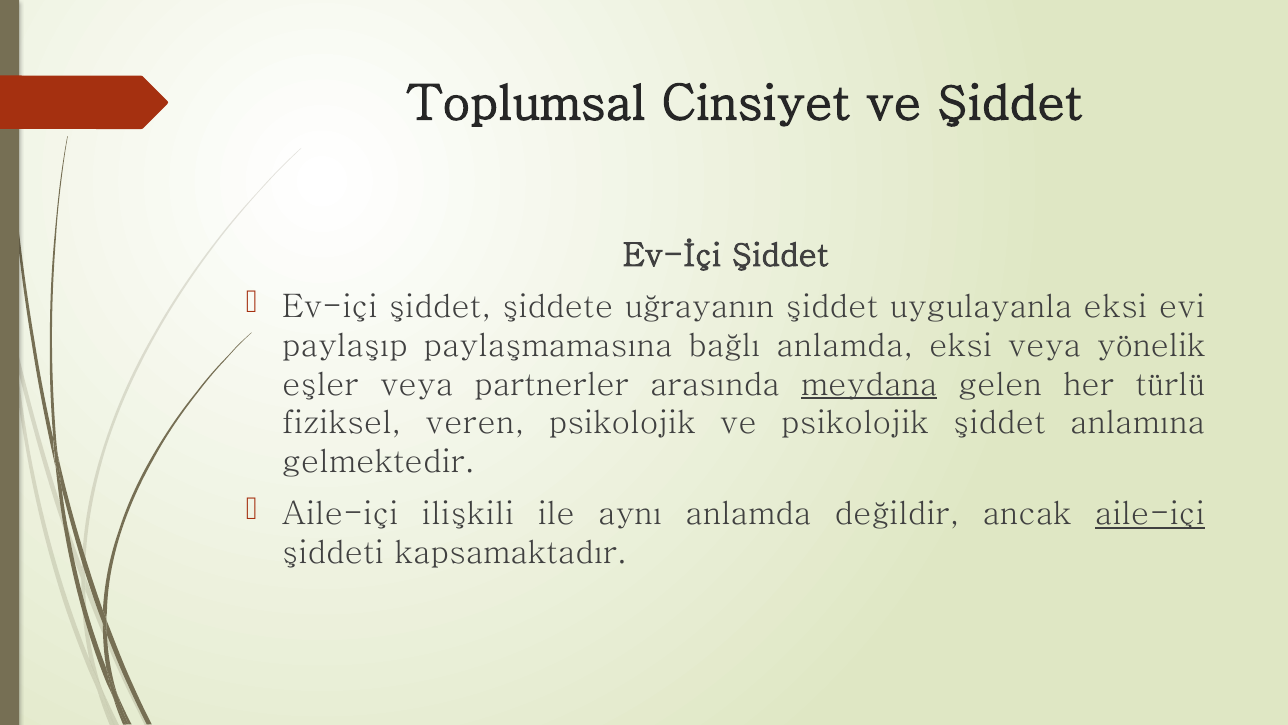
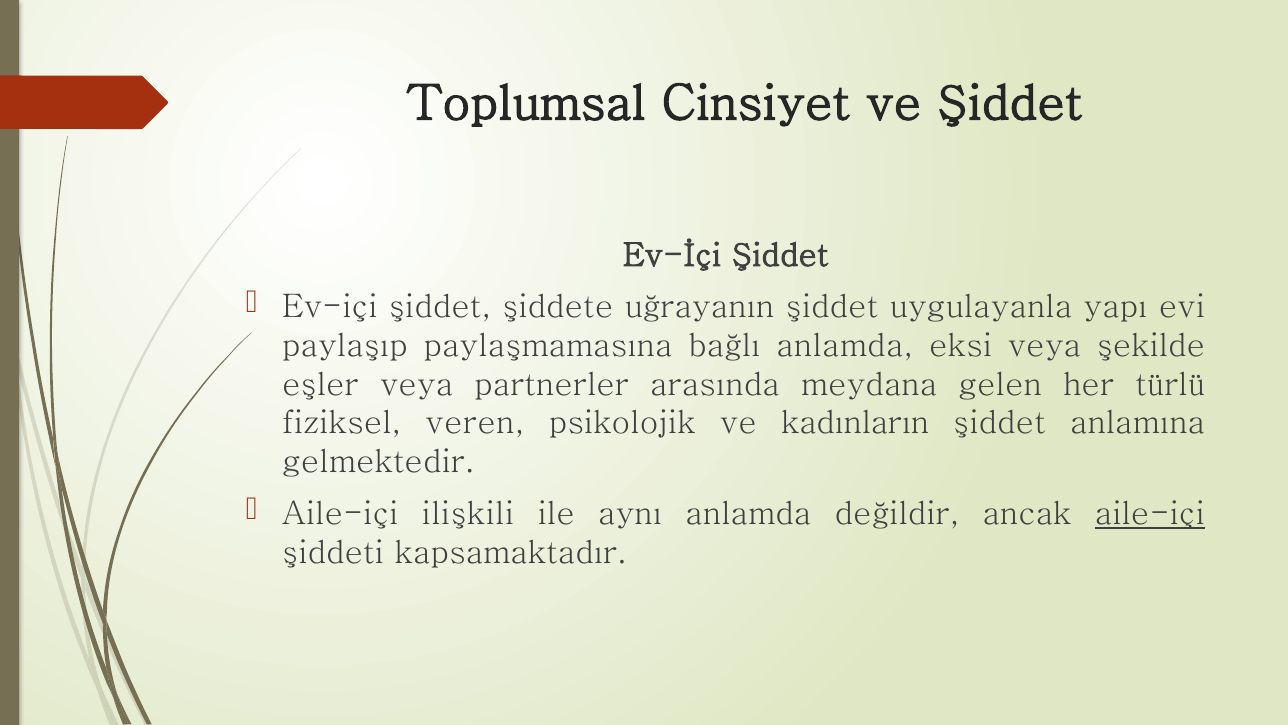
uygulayanla eksi: eksi -> yapı (1116, 307)
yönelik: yönelik -> şekilde (1151, 346)
meydana underline: present -> none (869, 384)
ve psikolojik: psikolojik -> kadınların (855, 423)
